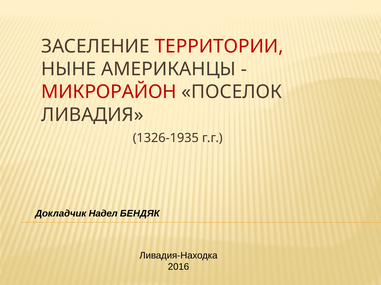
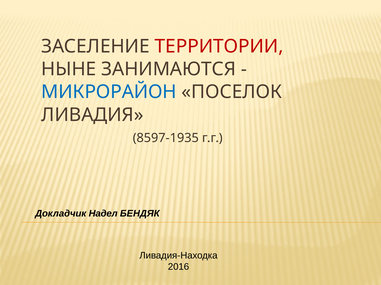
АМЕРИКАНЦЫ: АМЕРИКАНЦЫ -> ЗАНИМАЮТСЯ (169, 69)
МИКРОРАЙОН colour: red -> blue (109, 92)
1326-1935: 1326-1935 -> 8597-1935 (166, 138)
